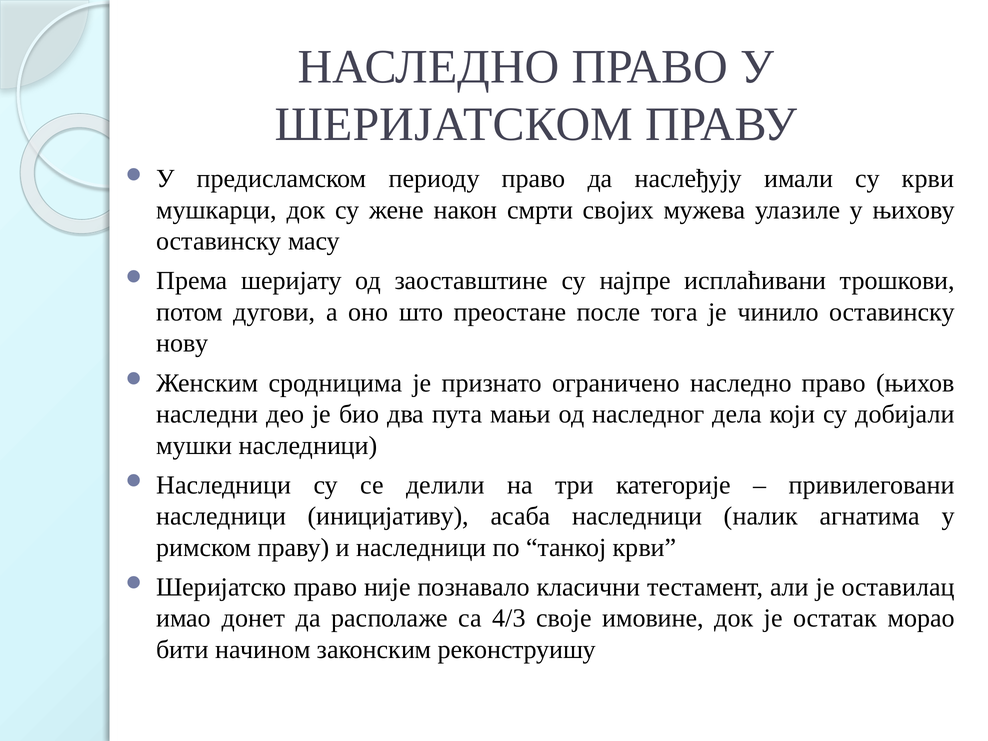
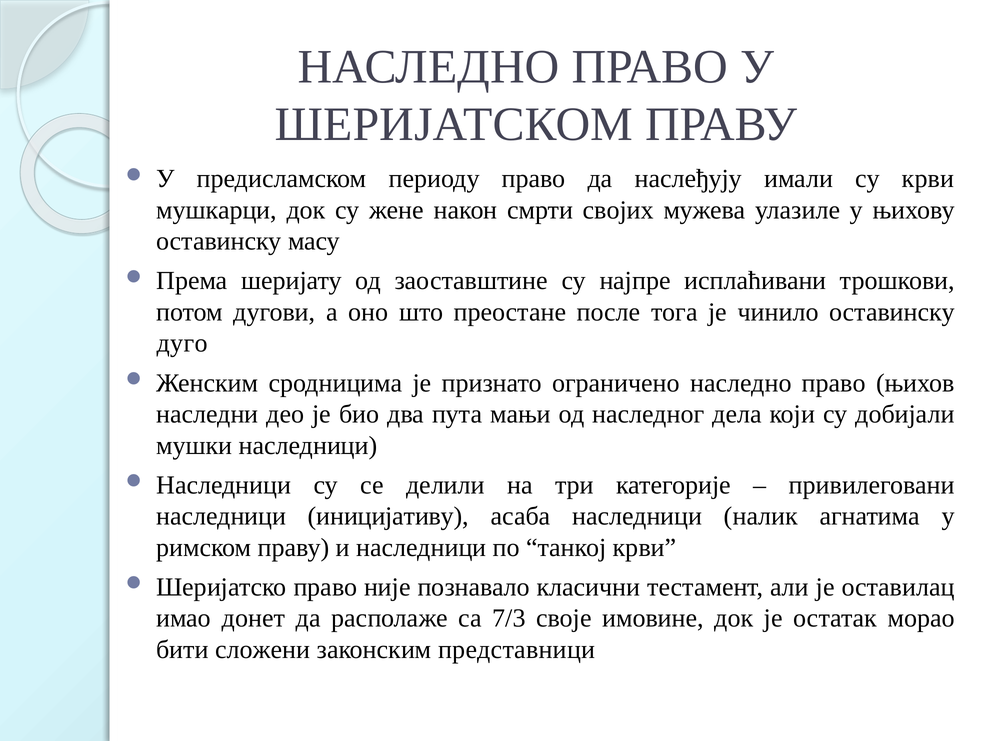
нову: нову -> дуго (182, 343)
4/3: 4/3 -> 7/3 (509, 618)
начином: начином -> сложени (263, 650)
реконструишу: реконструишу -> представници (517, 650)
